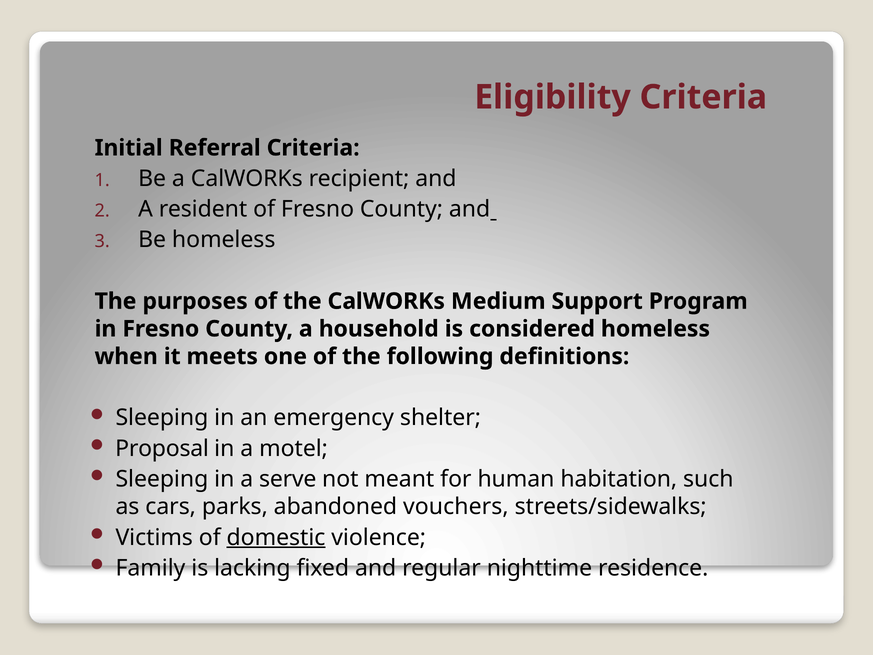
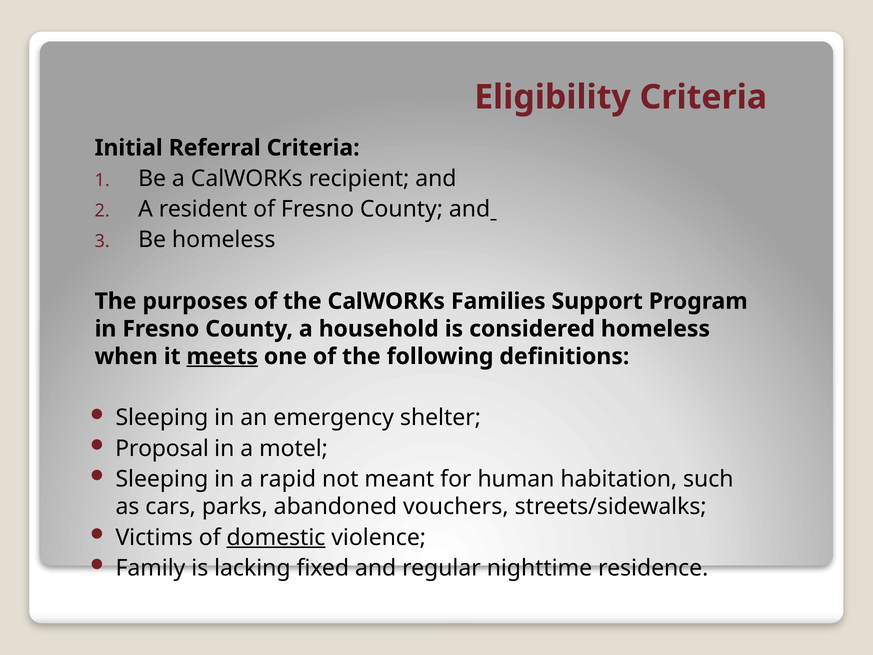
Medium: Medium -> Families (498, 301)
meets underline: none -> present (222, 356)
serve: serve -> rapid (288, 479)
